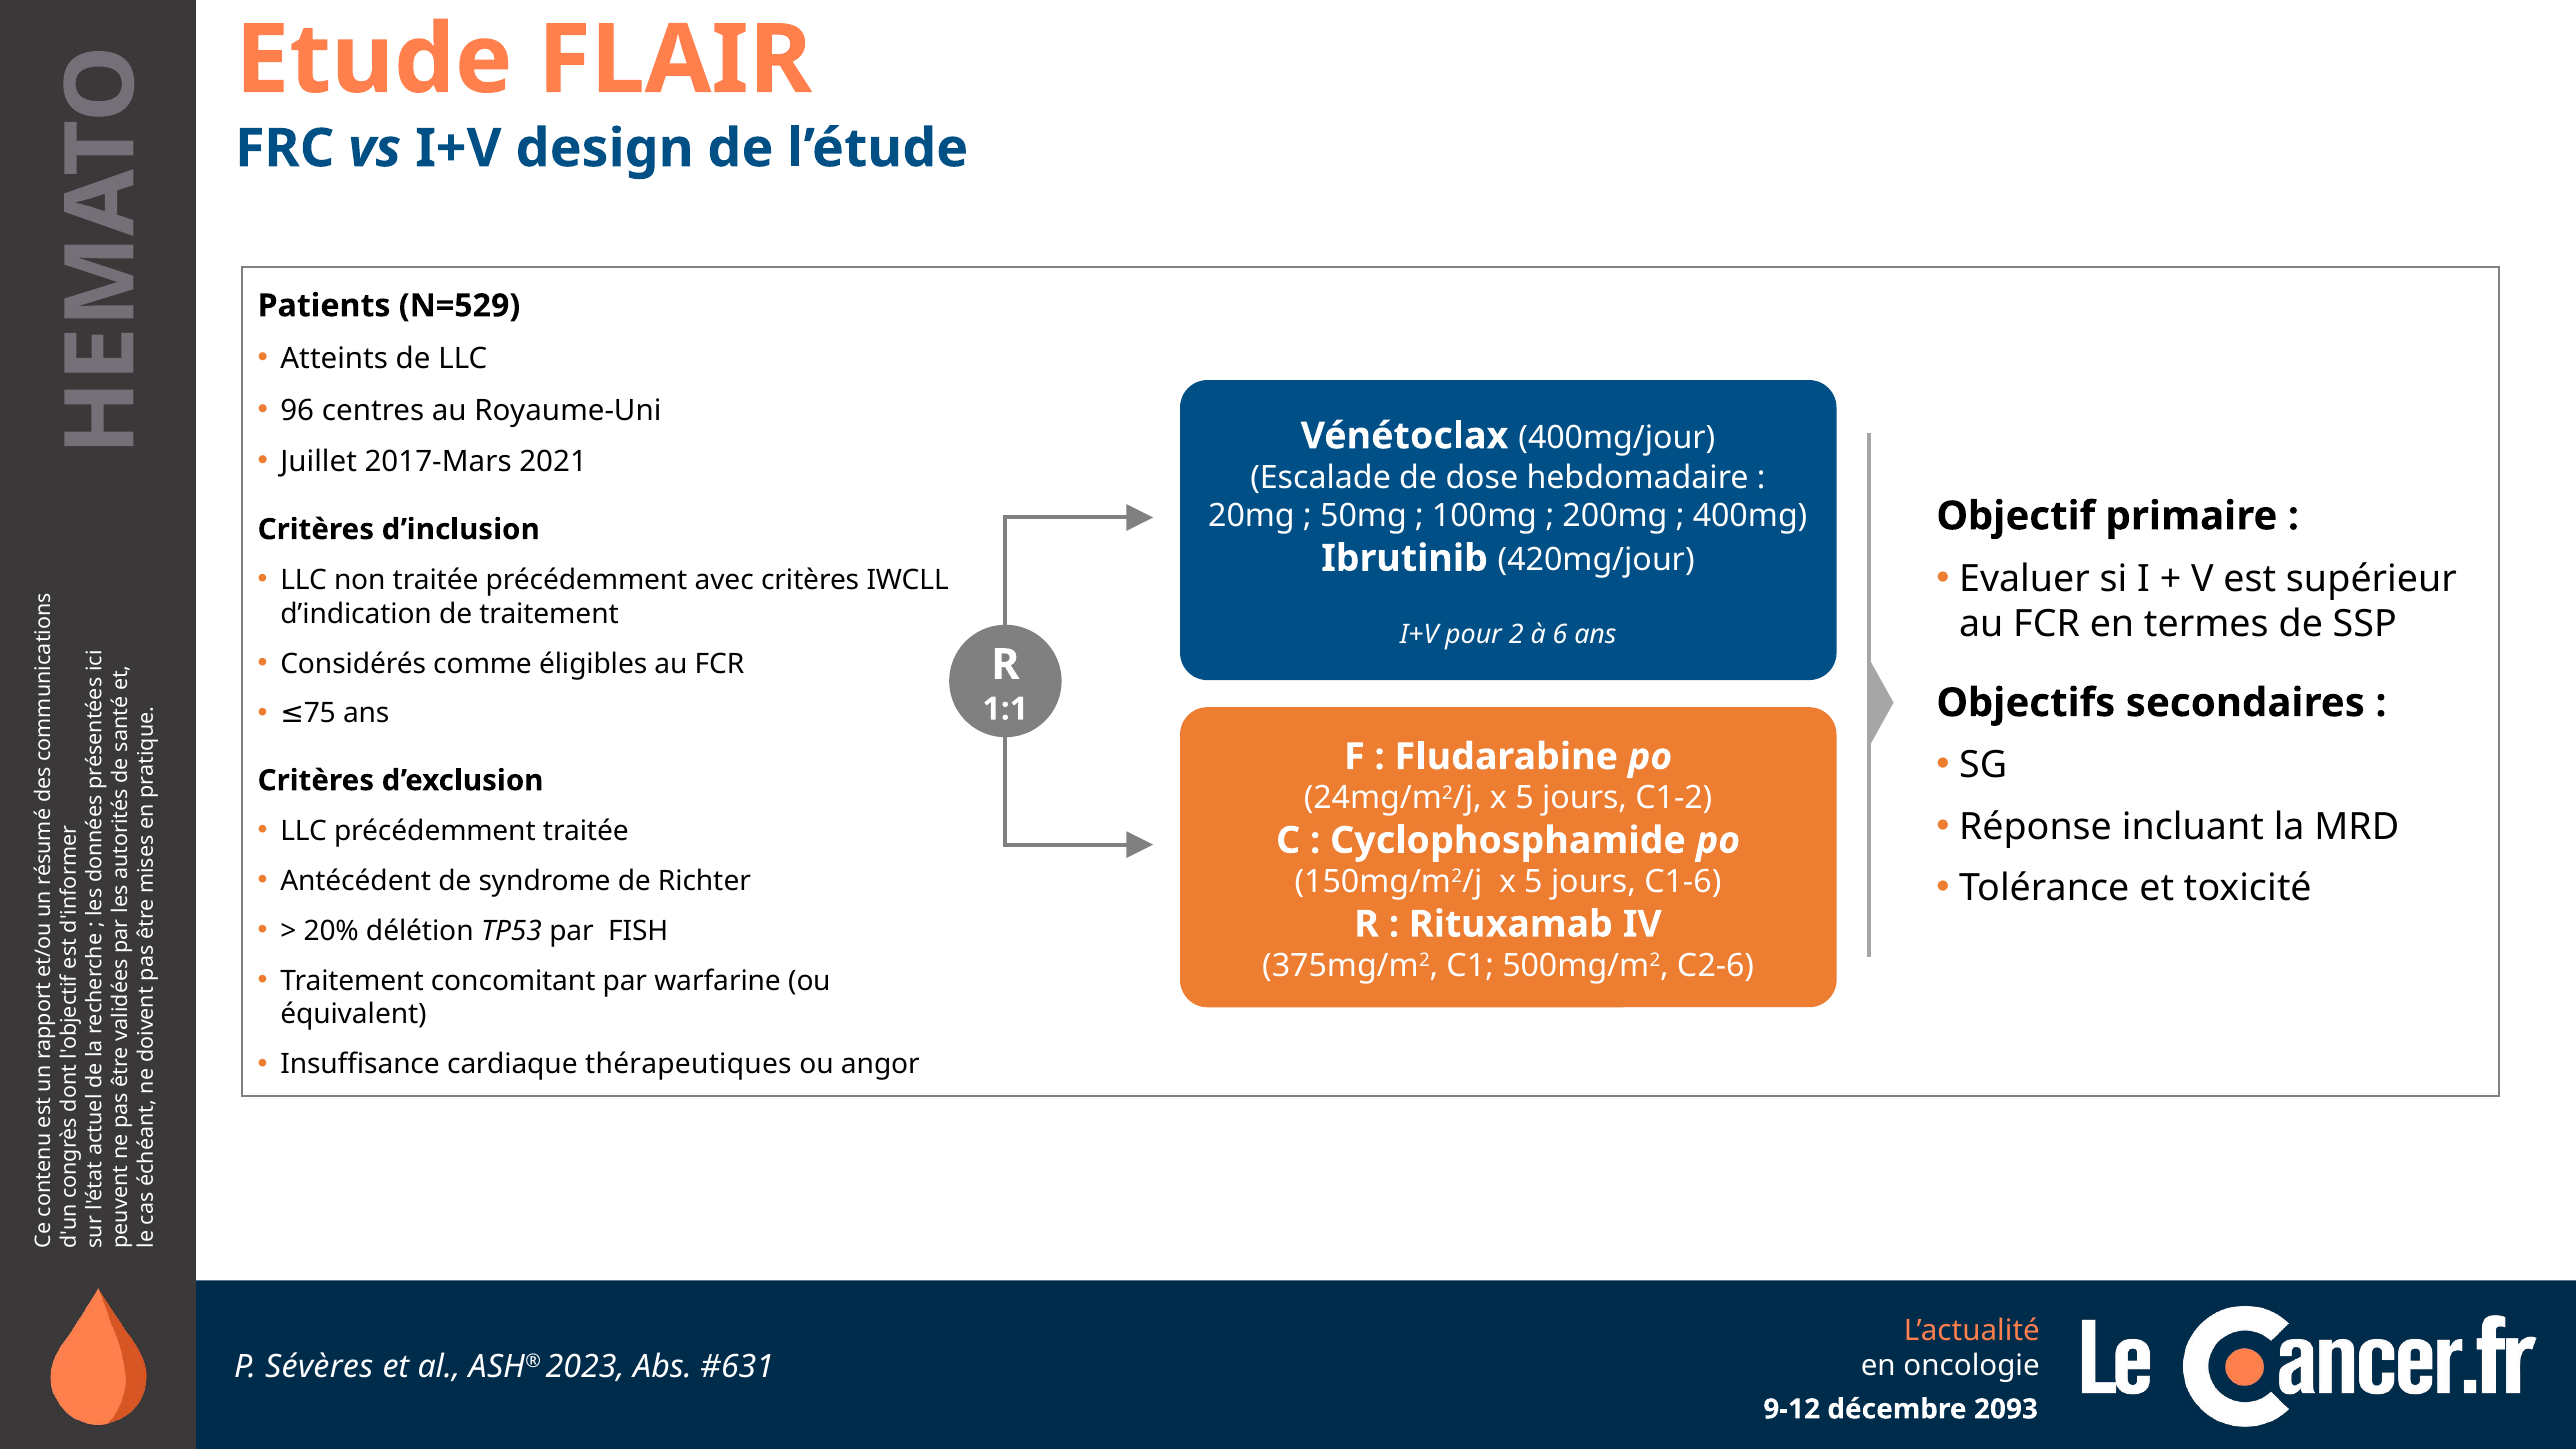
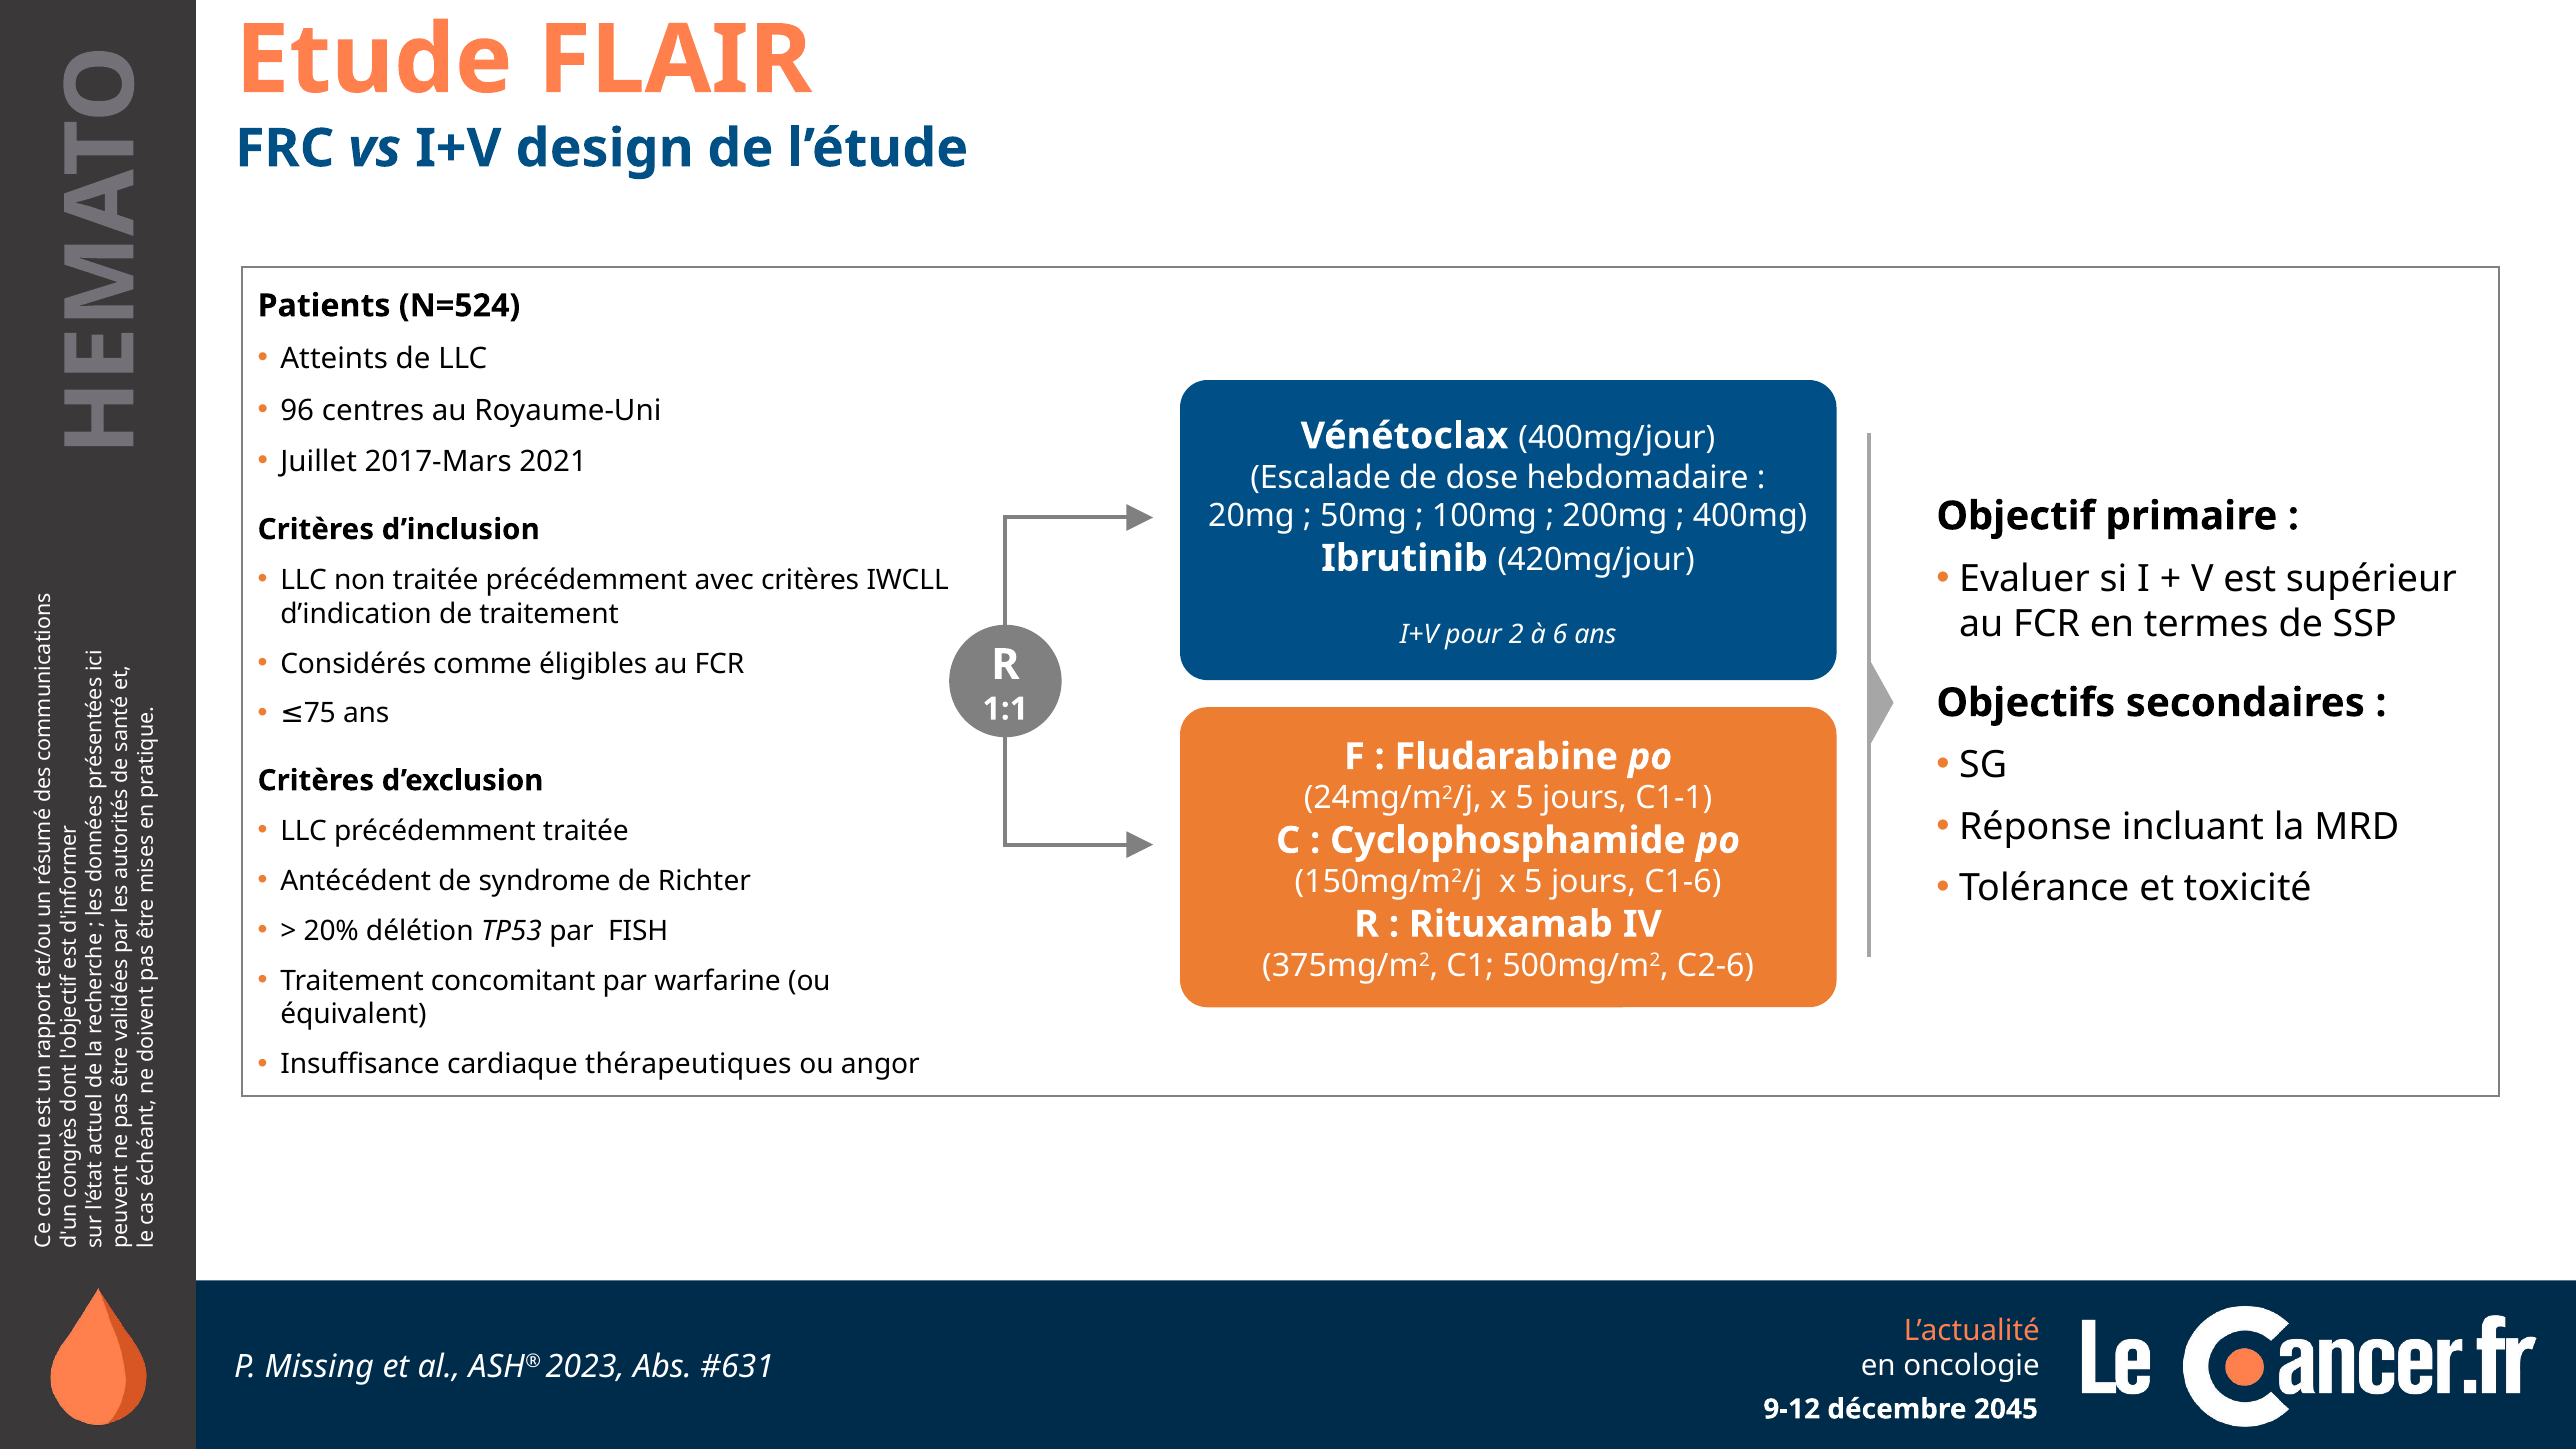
N=529: N=529 -> N=524 (460, 306)
C1-2: C1-2 -> C1-1 (1674, 798)
Sévères: Sévères -> Missing (319, 1367)
2093: 2093 -> 2045 (2006, 1409)
